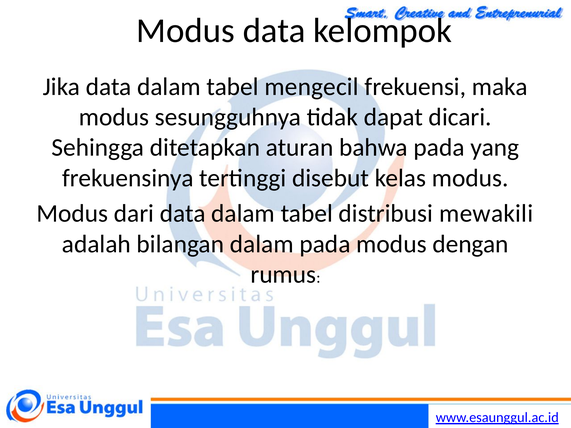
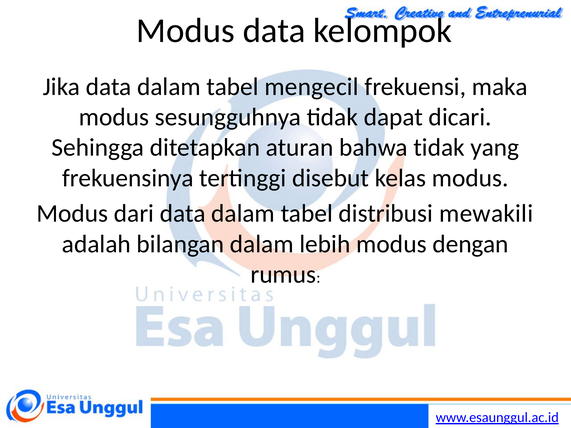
bahwa pada: pada -> tidak (439, 148)
dalam pada: pada -> lebih (325, 244)
